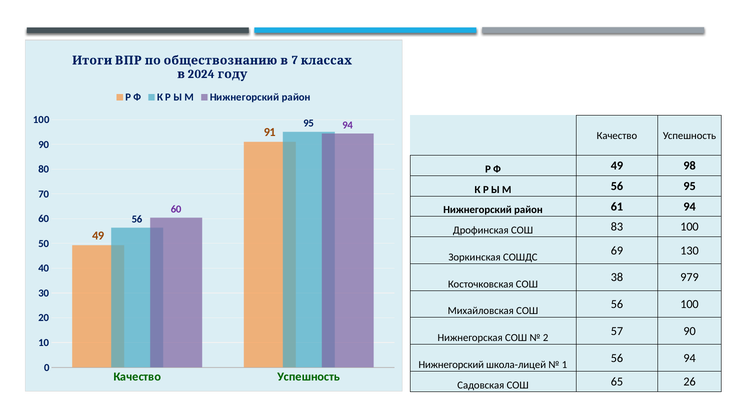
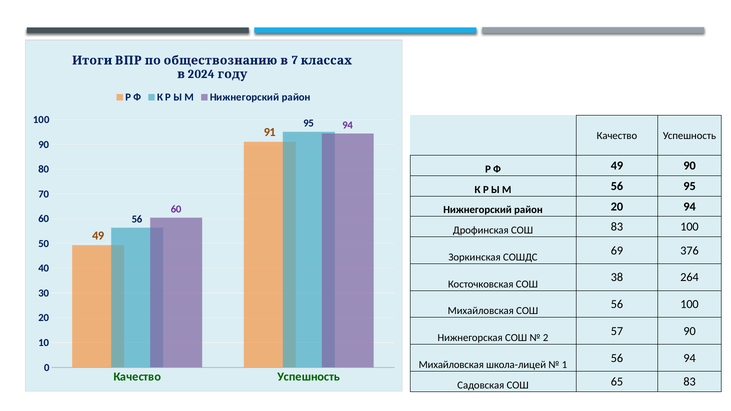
49 98: 98 -> 90 (690, 166)
район 61: 61 -> 20 (617, 207)
130: 130 -> 376 (689, 251)
979: 979 -> 264 (689, 278)
Нижнегорский: Нижнегорский -> Михайловская (451, 365)
65 26: 26 -> 83 (690, 382)
